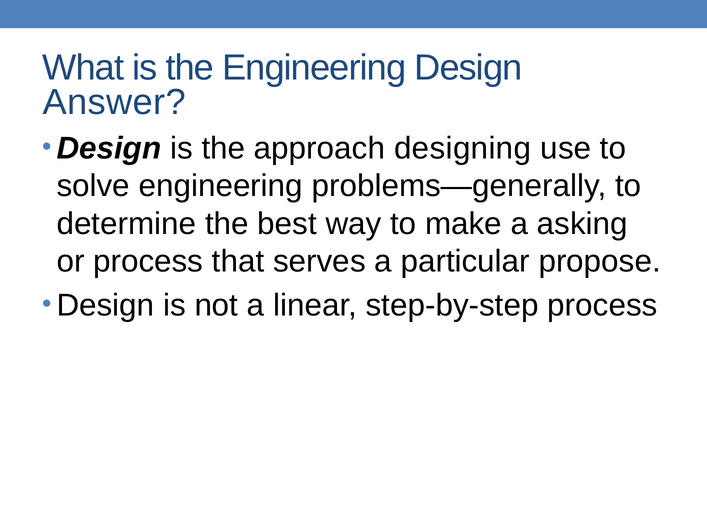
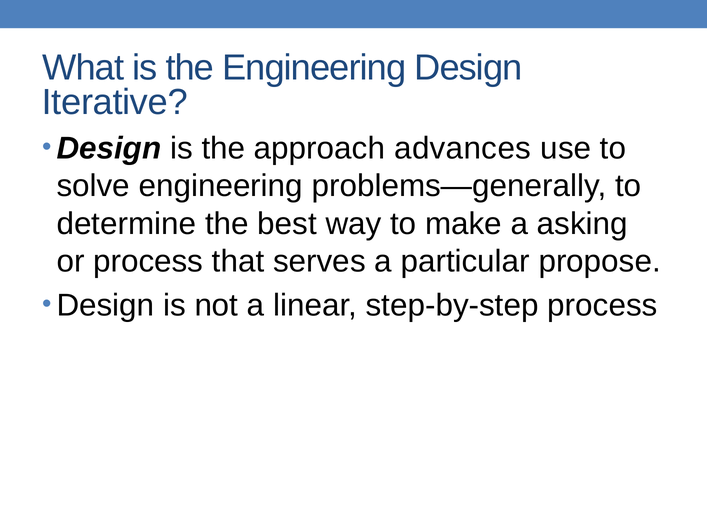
Answer: Answer -> Iterative (115, 103)
designing: designing -> advances (463, 148)
